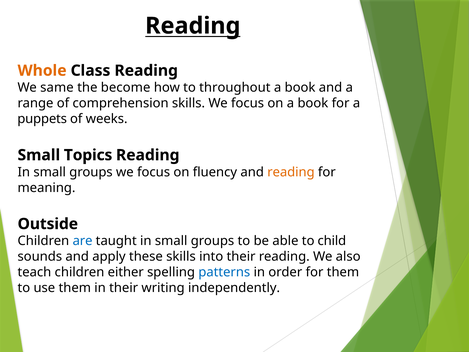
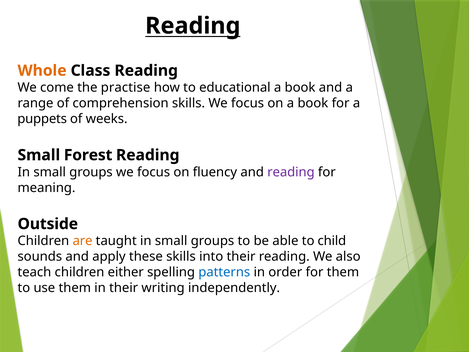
same: same -> come (57, 88)
become: become -> practise (126, 88)
throughout: throughout -> educational (235, 88)
Topics: Topics -> Forest (88, 155)
reading colour: orange -> purple (291, 172)
are colour: blue -> orange (83, 241)
